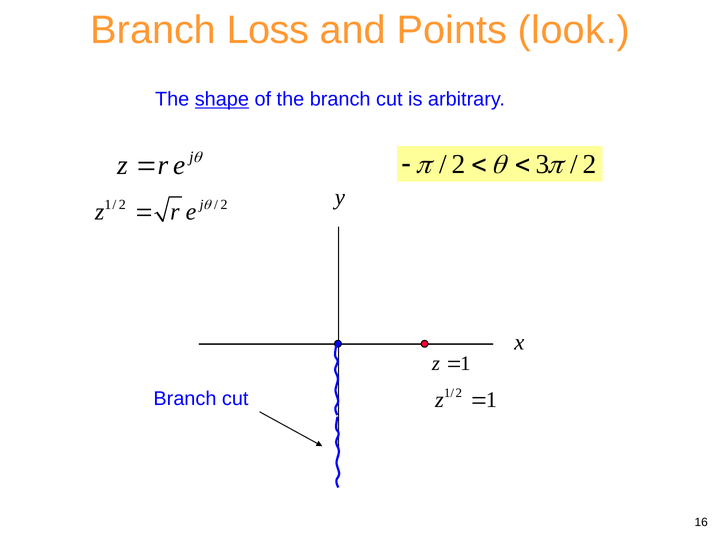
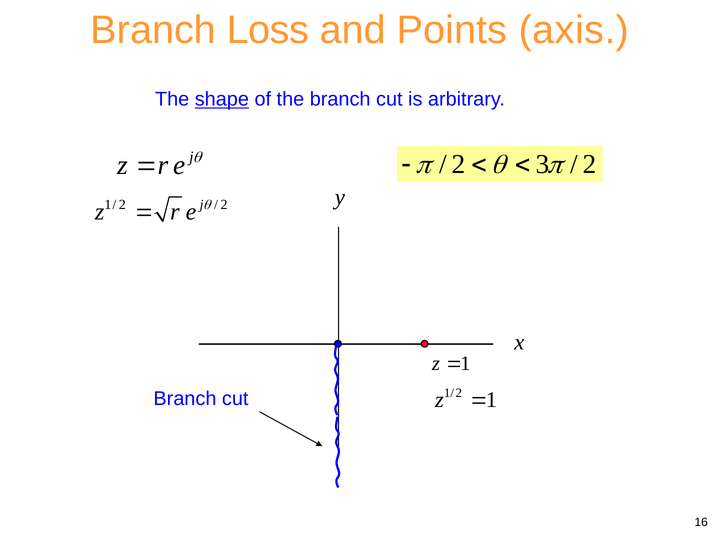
look: look -> axis (574, 30)
